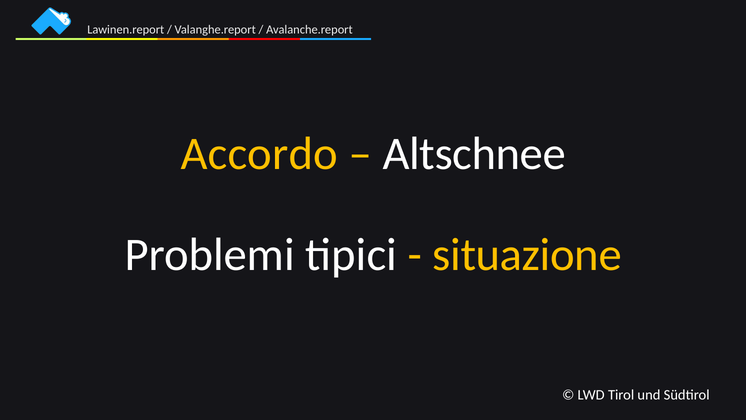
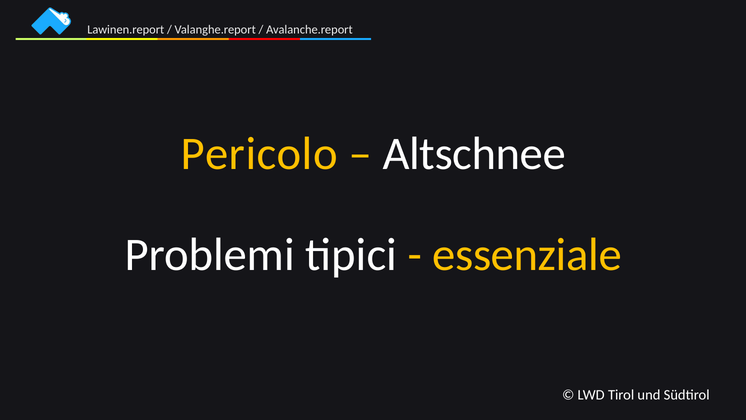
Accordo: Accordo -> Pericolo (259, 154)
situazione: situazione -> essenziale (527, 255)
